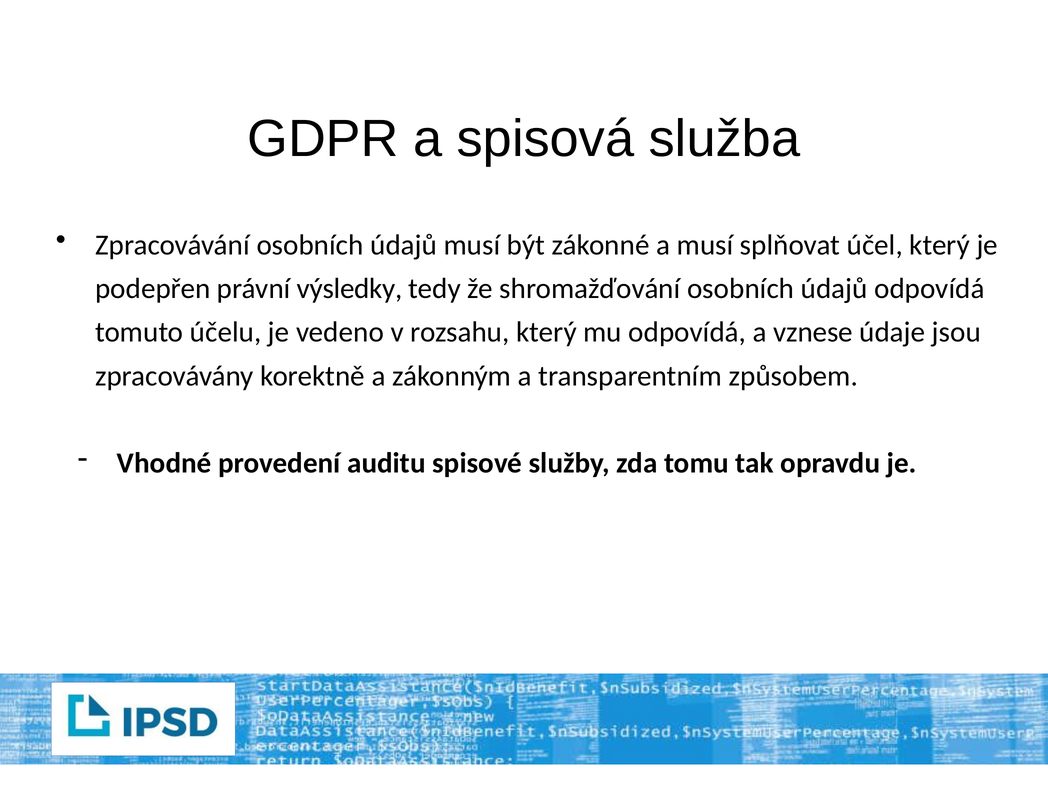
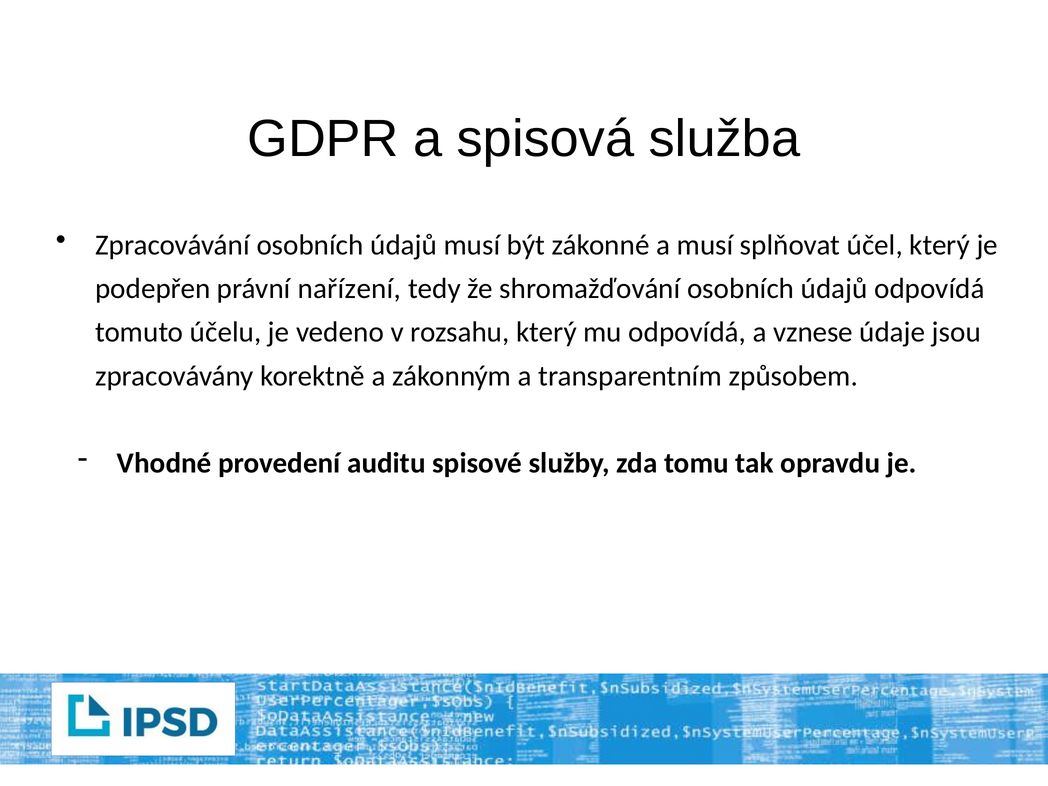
výsledky: výsledky -> nařízení (349, 289)
